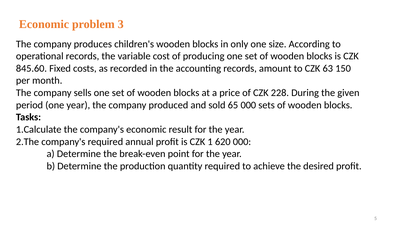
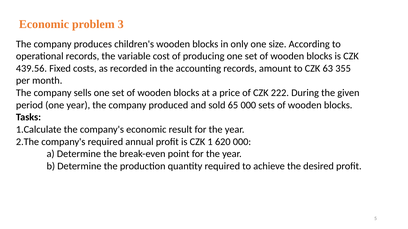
845.60: 845.60 -> 439.56 (31, 69)
150: 150 -> 355 (343, 69)
228: 228 -> 222 (280, 93)
